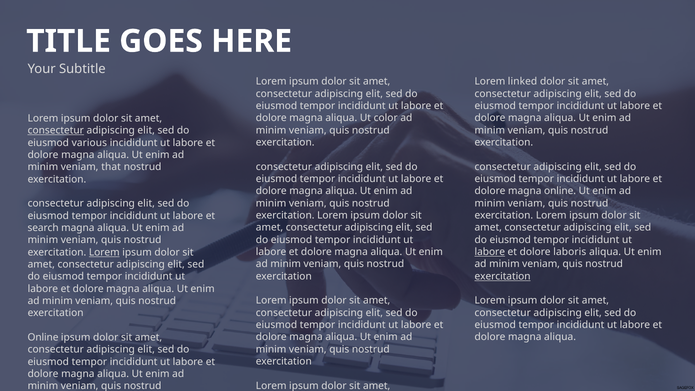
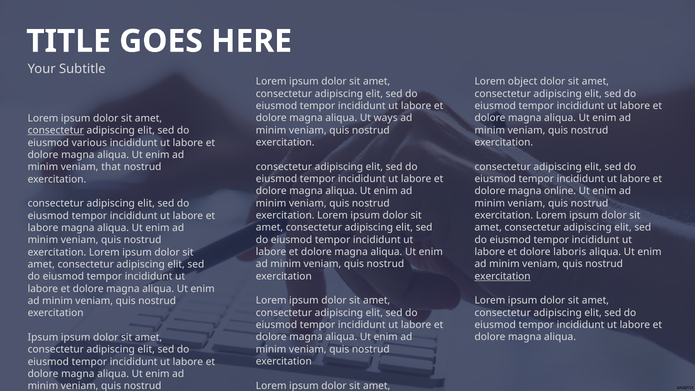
linked: linked -> object (523, 81)
color: color -> ways (386, 118)
search: search -> labore (43, 228)
labore underline: present -> none (490, 252)
Lorem underline: present -> none (104, 252)
Online: Online -> Ipsum (43, 337)
